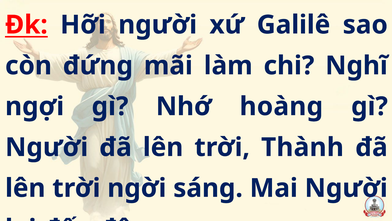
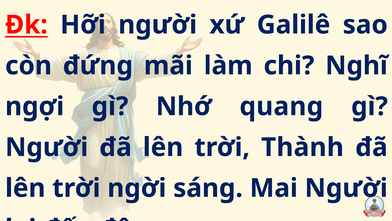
hoàng: hoàng -> quang (281, 106)
